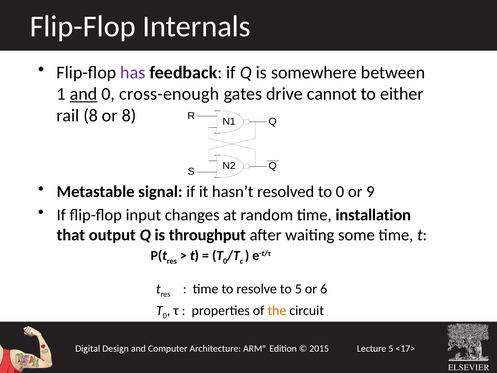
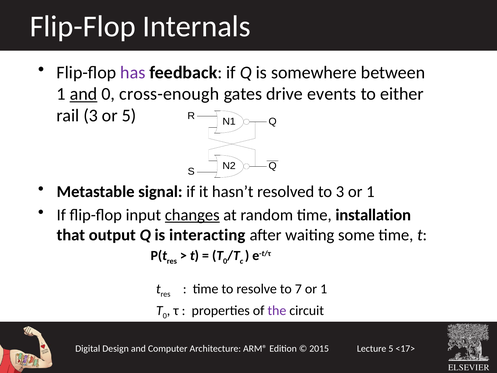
cannot: cannot -> events (332, 94)
rail 8: 8 -> 3 (91, 115)
or 8: 8 -> 5 (129, 115)
to 0: 0 -> 3 (340, 192)
9: 9 -> 1 (370, 192)
changes underline: none -> present (192, 215)
throughput: throughput -> interacting (207, 235)
to 5: 5 -> 7 (298, 289)
6: 6 -> 1 (324, 289)
the colour: orange -> purple (277, 310)
